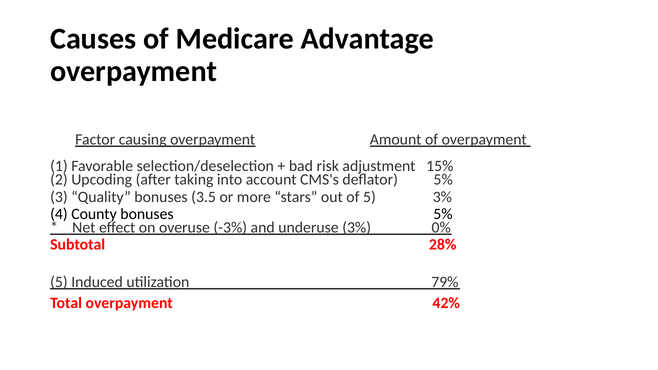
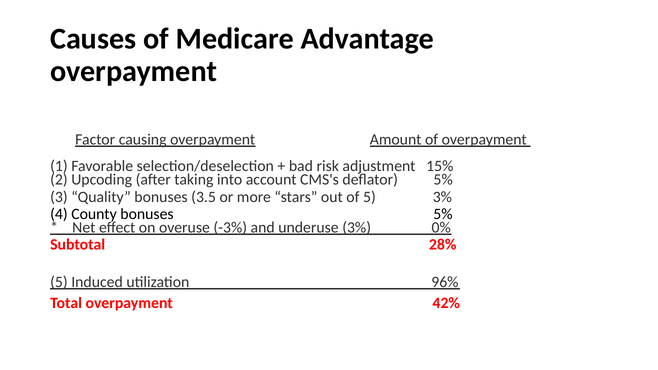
79%: 79% -> 96% (445, 282)
